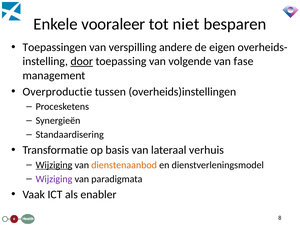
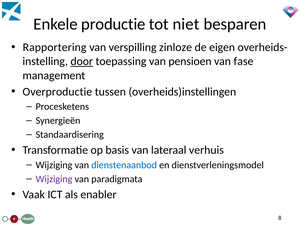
vooraleer: vooraleer -> productie (113, 24)
Toepassingen: Toepassingen -> Rapportering (55, 47)
andere: andere -> zinloze (176, 47)
volgende: volgende -> pensioen (190, 61)
Wijziging underline: present -> none (54, 165)
dienstenaanbod colour: orange -> blue (124, 165)
